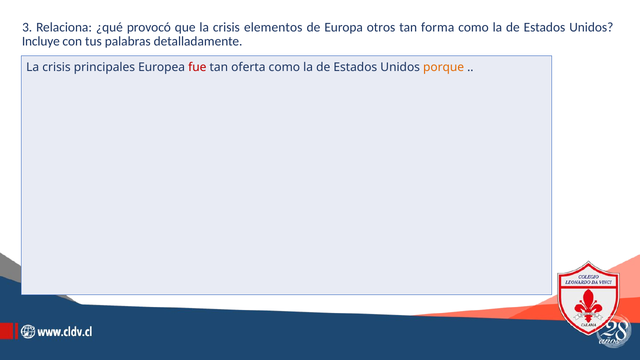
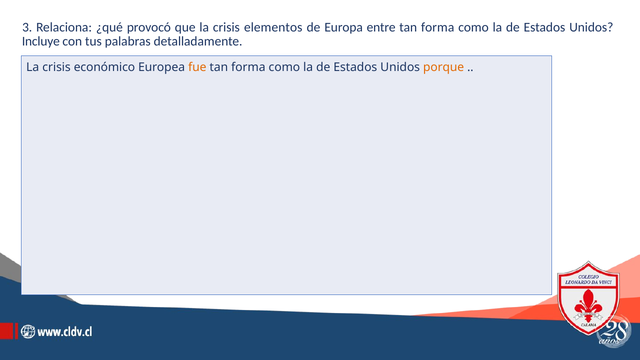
otros: otros -> entre (381, 27)
principales: principales -> económico (104, 67)
fue colour: red -> orange (197, 67)
oferta: oferta -> forma (248, 67)
